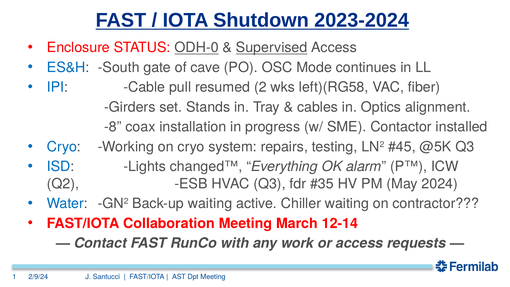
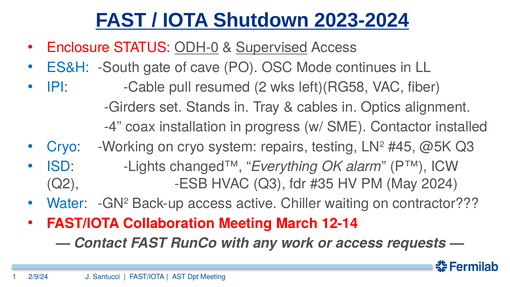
-8: -8 -> -4 (113, 127)
Back-up waiting: waiting -> access (210, 203)
